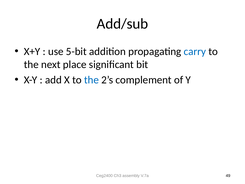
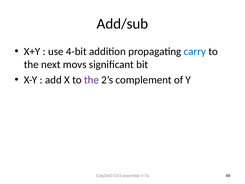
5-bit: 5-bit -> 4-bit (76, 51)
place: place -> movs (75, 64)
the colour: blue -> purple (91, 80)
